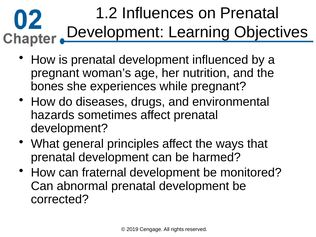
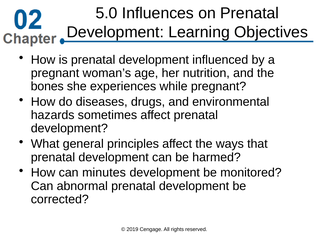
1.2: 1.2 -> 5.0 (107, 13)
fraternal: fraternal -> minutes (104, 173)
